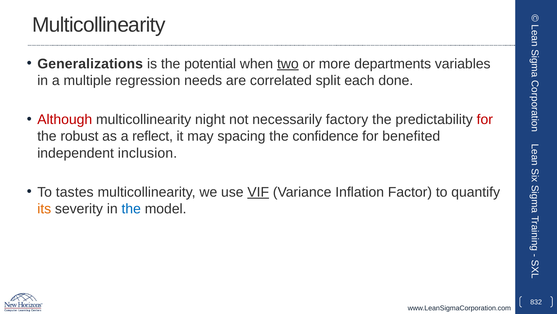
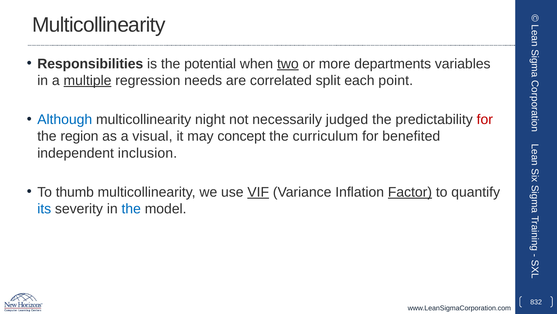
Generalizations: Generalizations -> Responsibilities (90, 64)
multiple underline: none -> present (88, 80)
done: done -> point (396, 80)
Although colour: red -> blue (65, 119)
factory: factory -> judged (347, 119)
robust: robust -> region (79, 136)
reflect: reflect -> visual (152, 136)
spacing: spacing -> concept (242, 136)
confidence: confidence -> curriculum (325, 136)
tastes: tastes -> thumb (75, 192)
Factor underline: none -> present (410, 192)
its colour: orange -> blue (44, 208)
